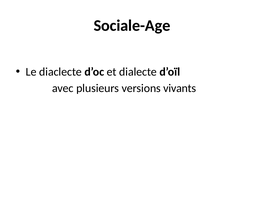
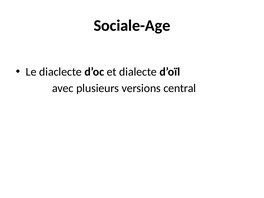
vivants: vivants -> central (180, 88)
